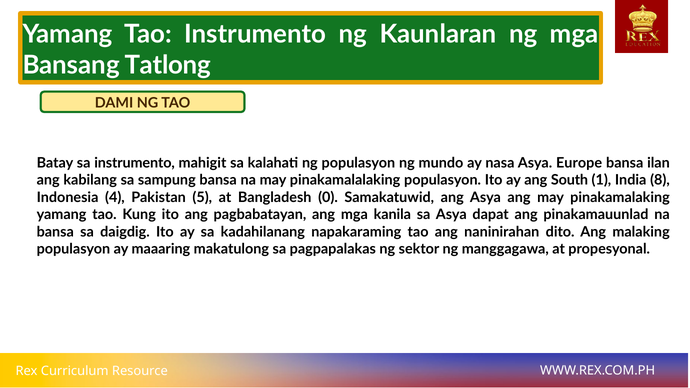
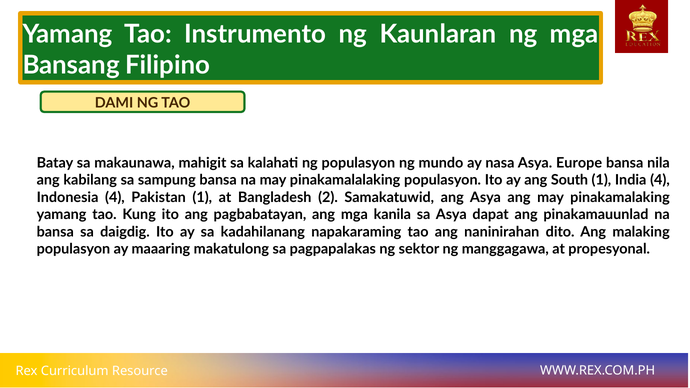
Tatlong: Tatlong -> Filipino (168, 65)
sa instrumento: instrumento -> makaunawa (134, 163)
ilan: ilan -> nila (658, 163)
India 8: 8 -> 4 (660, 180)
Pakistan 5: 5 -> 1 (202, 197)
0: 0 -> 2 (328, 197)
